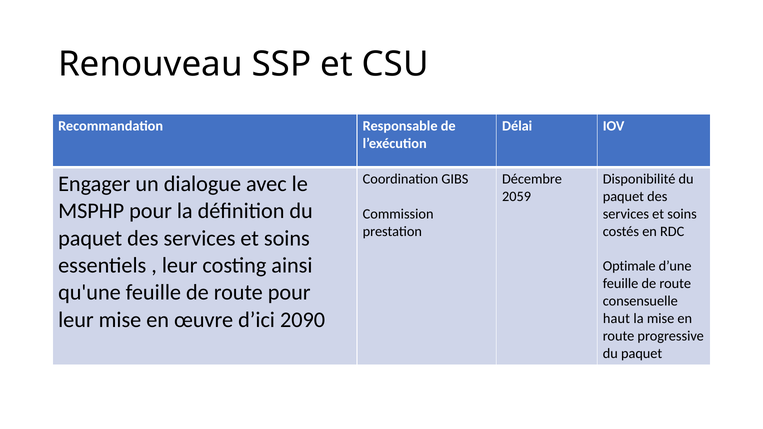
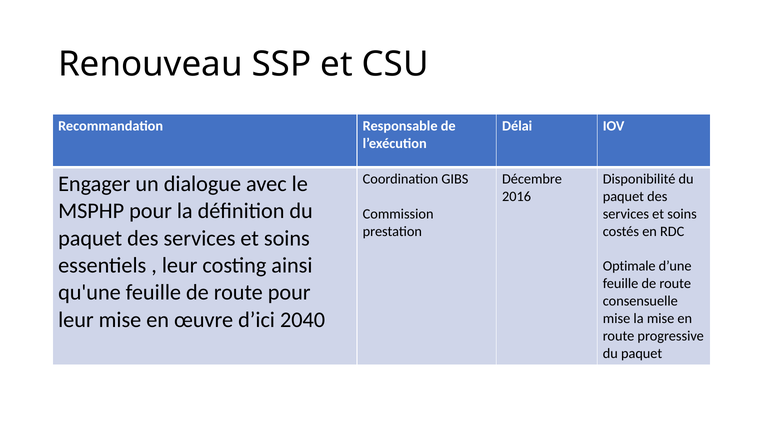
2059: 2059 -> 2016 (517, 197)
2090: 2090 -> 2040 (303, 320)
haut: haut -> mise (617, 319)
